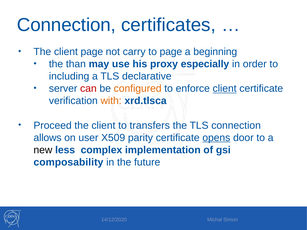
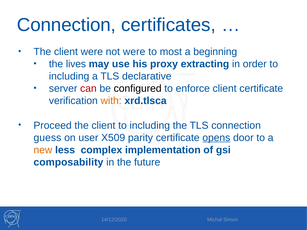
client page: page -> were (92, 52)
not carry: carry -> were (134, 52)
to page: page -> most (171, 52)
than: than -> lives (76, 64)
especially: especially -> extracting (205, 64)
configured colour: orange -> black (138, 89)
client underline: present -> none (225, 89)
client to transfers: transfers -> including (150, 126)
allows: allows -> guess (47, 138)
new colour: black -> orange (43, 150)
